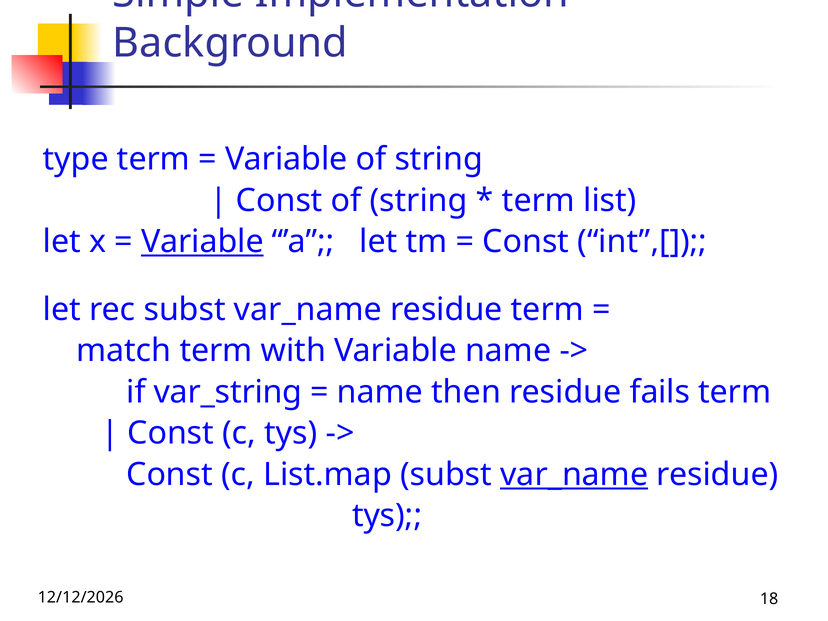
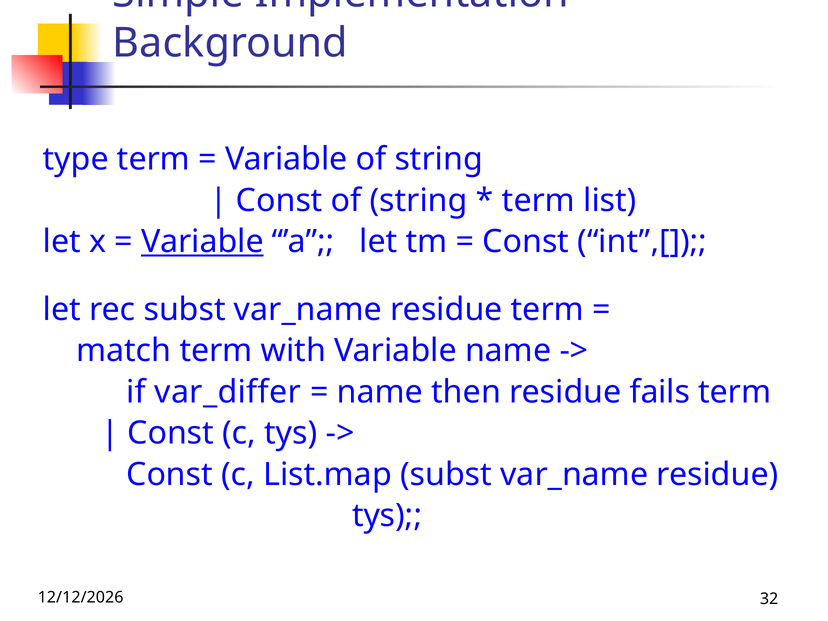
var_string: var_string -> var_differ (228, 392)
var_name underline: present -> none (574, 474)
18: 18 -> 32 (769, 599)
